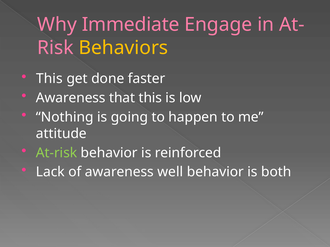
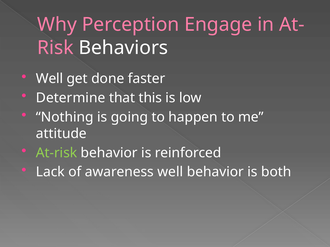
Immediate: Immediate -> Perception (131, 25)
Behaviors colour: yellow -> white (123, 48)
This: This -> Well (50, 79)
Awareness: Awareness -> Determine (71, 98)
